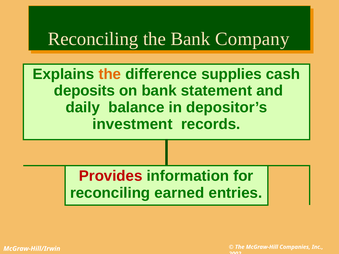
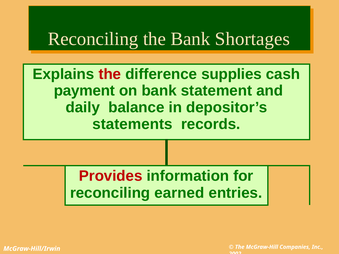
Company: Company -> Shortages (252, 39)
the colour: orange -> red (110, 74)
deposits: deposits -> payment (84, 91)
investment: investment -> statements (132, 124)
